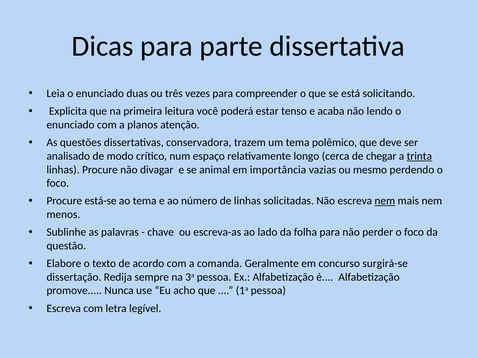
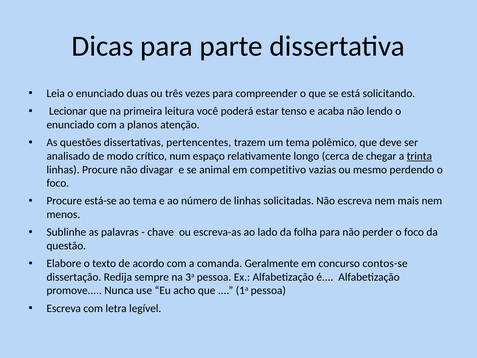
Explicita: Explicita -> Lecionar (68, 111)
conservadora: conservadora -> pertencentes (199, 142)
importância: importância -> competitivo (278, 170)
nem underline: present -> none (385, 201)
surgirá-se: surgirá-se -> contos-se (385, 263)
